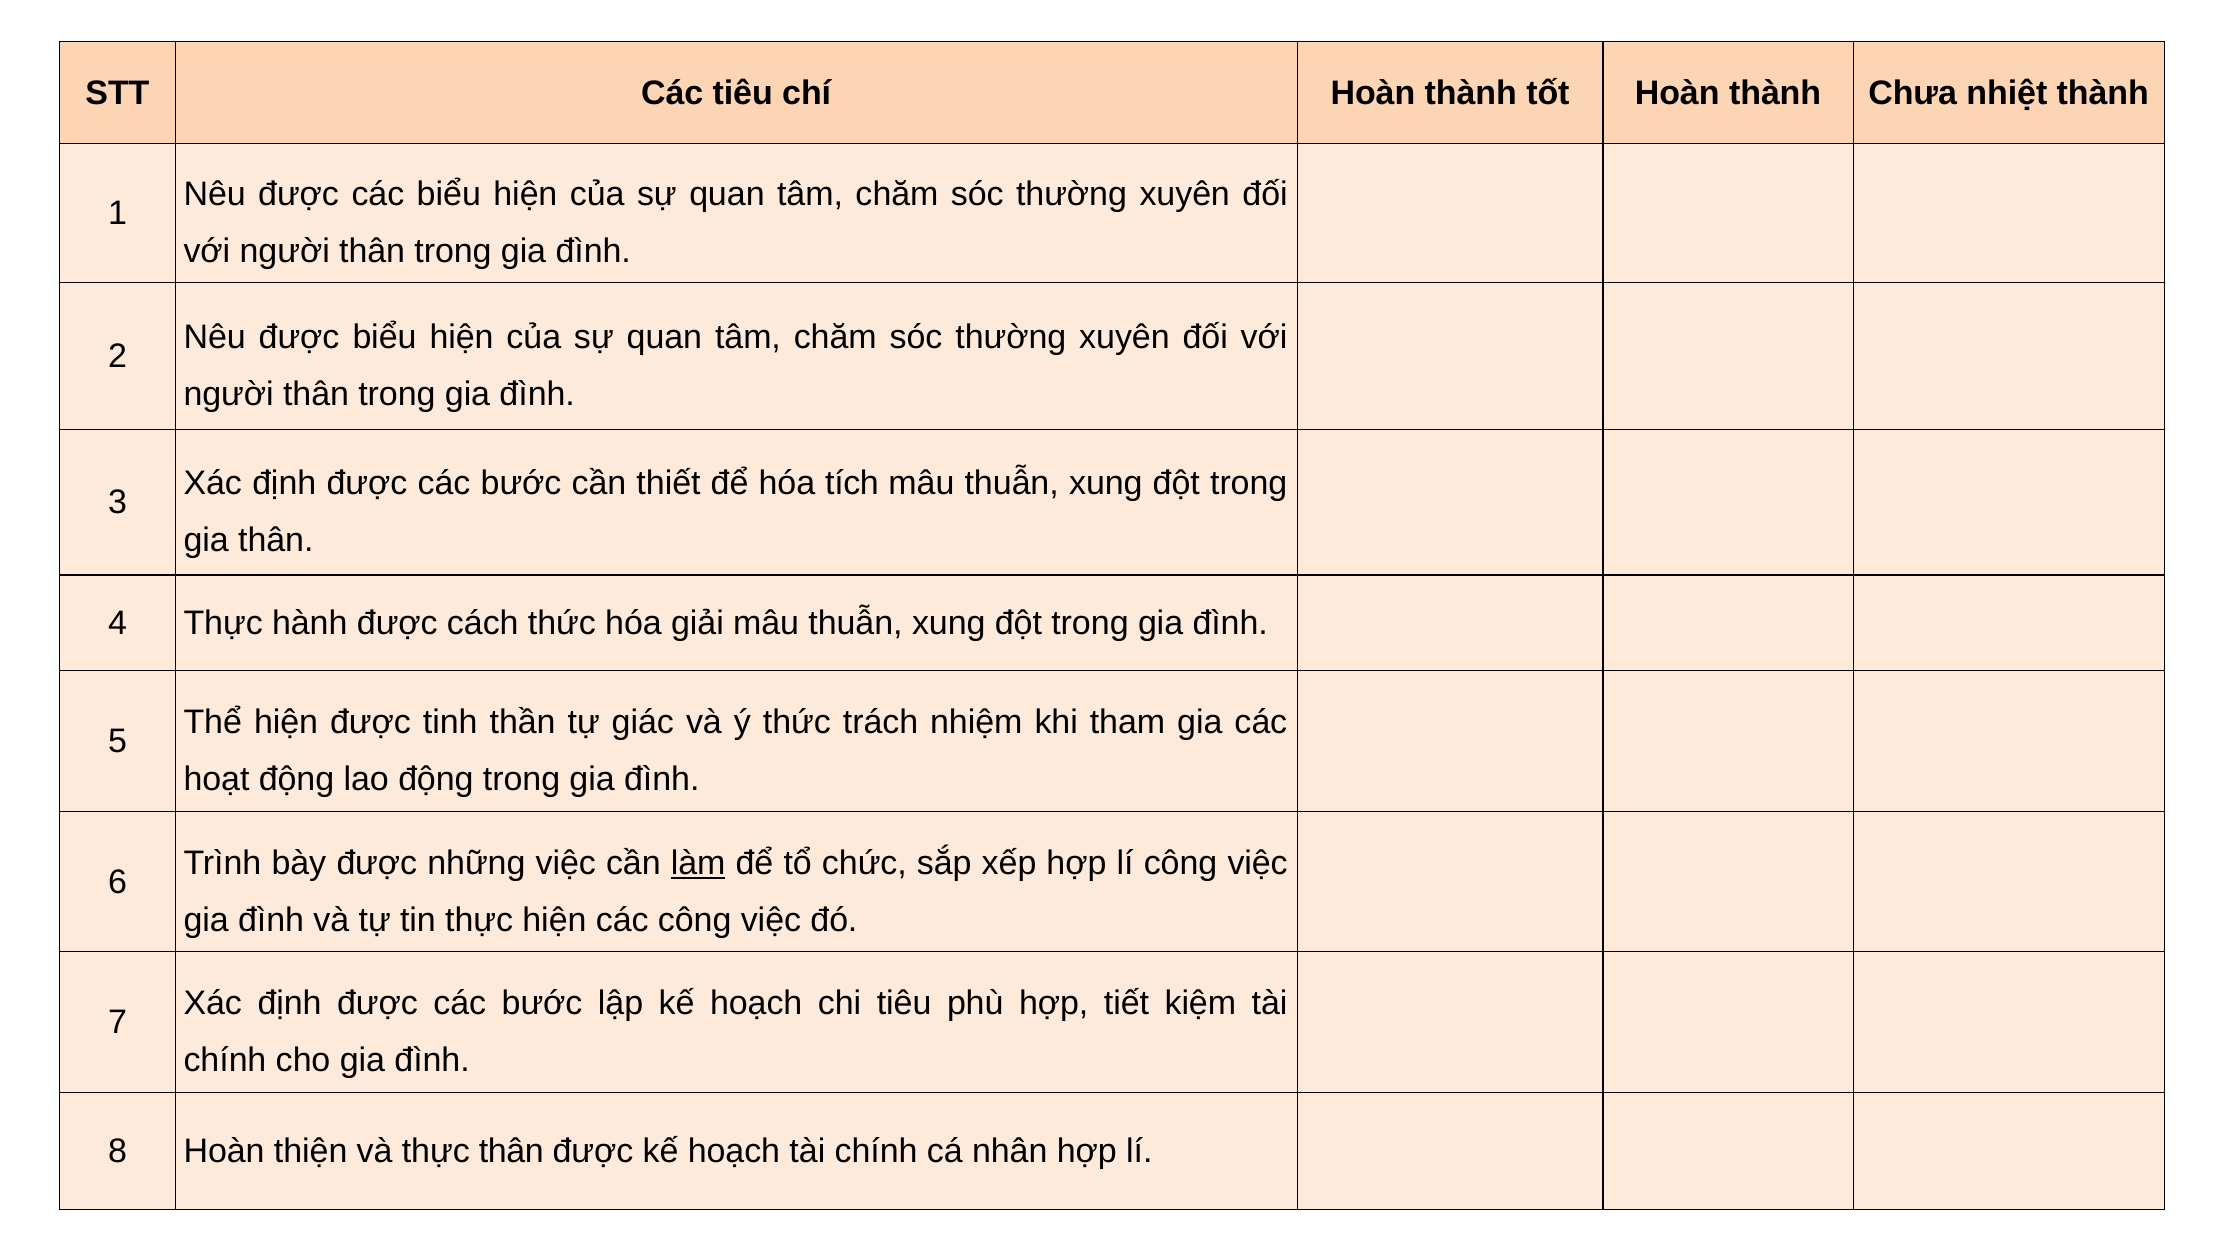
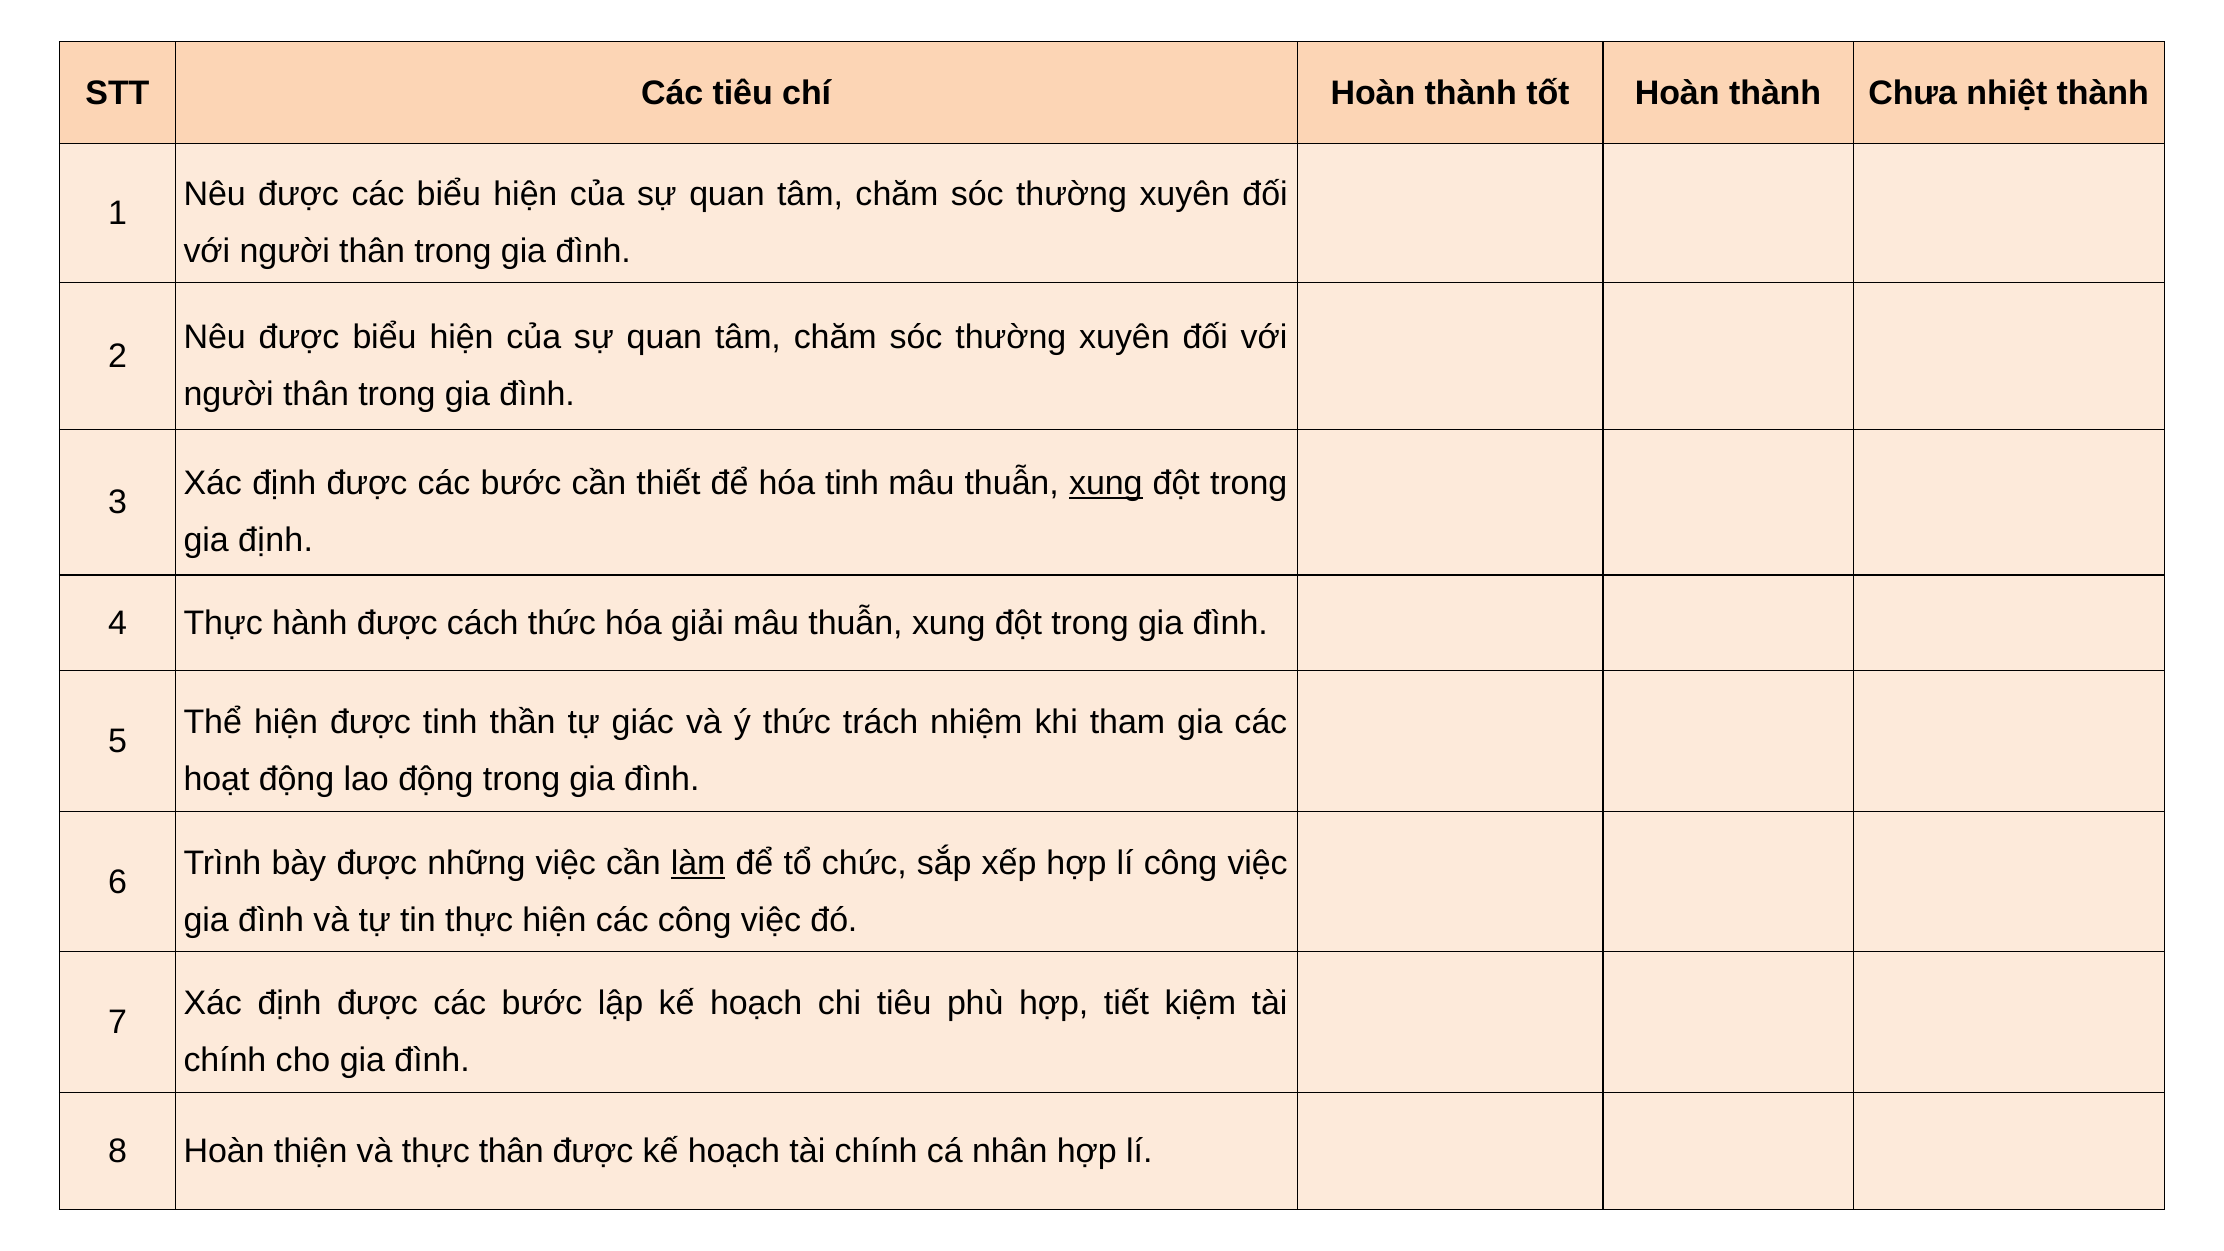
hóa tích: tích -> tinh (852, 484)
xung underline: none -> present (1106, 484)
gia thân: thân -> định (276, 541)
